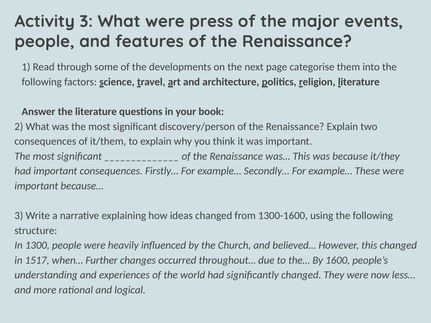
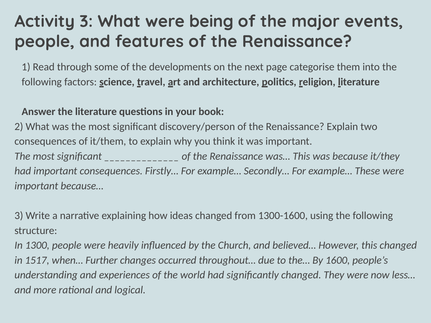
press: press -> being (211, 21)
